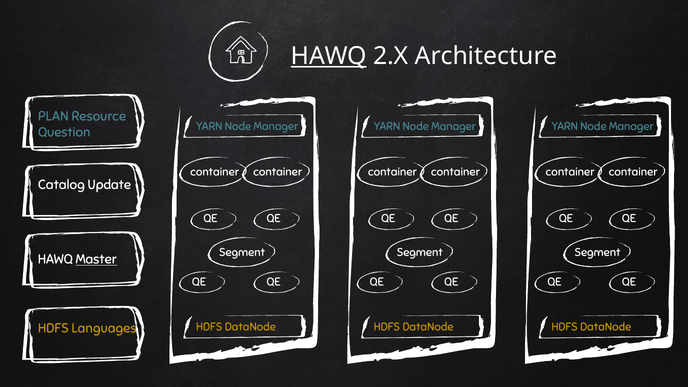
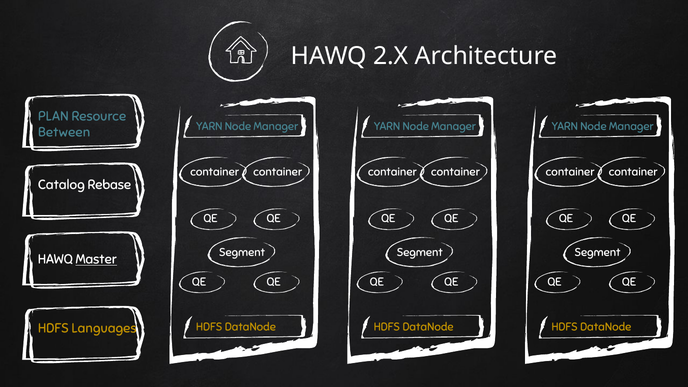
HAWQ underline: present -> none (329, 56)
Question: Question -> Between (64, 132)
Update: Update -> Rebase (109, 185)
